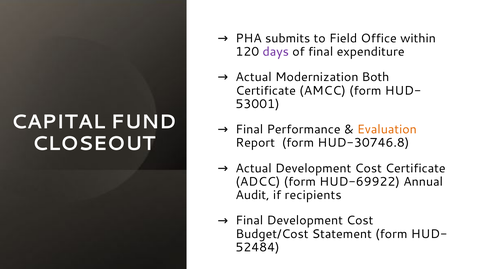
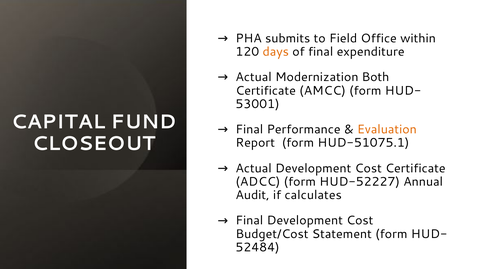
days colour: purple -> orange (276, 52)
HUD-30746.8: HUD-30746.8 -> HUD-51075.1 (363, 143)
HUD-69922: HUD-69922 -> HUD-52227 (360, 182)
recipients: recipients -> calculates (313, 195)
